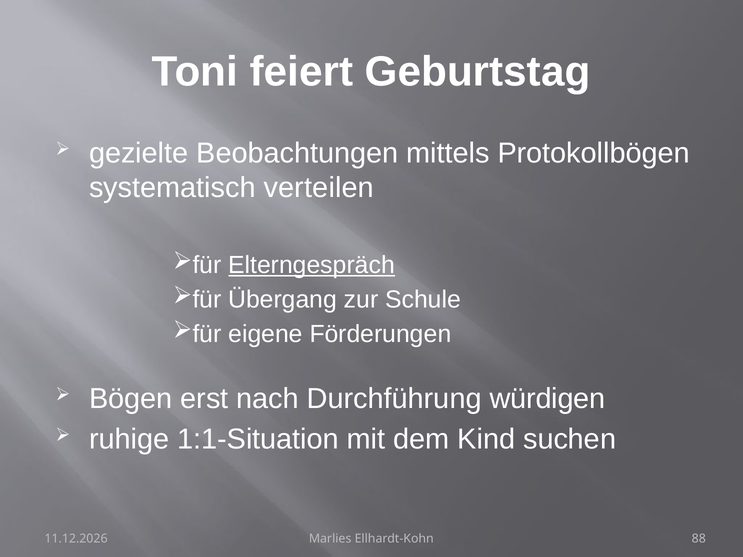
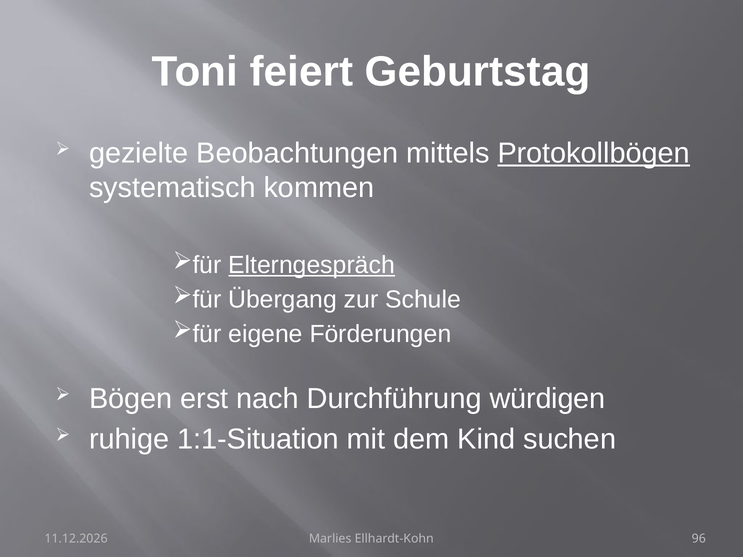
Protokollbögen underline: none -> present (594, 153)
verteilen: verteilen -> kommen (319, 188)
88: 88 -> 96 (699, 539)
